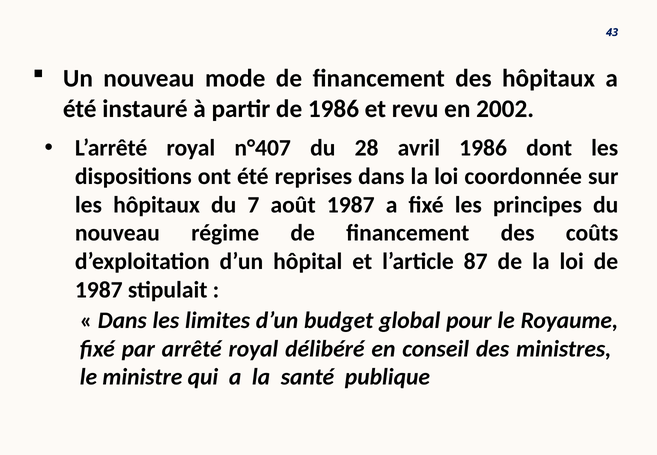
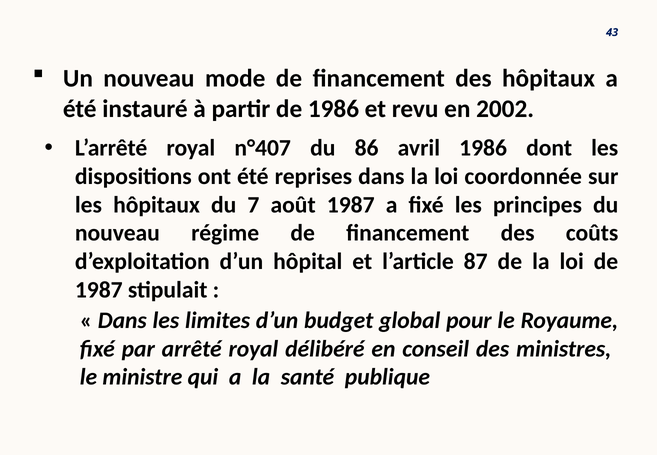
28: 28 -> 86 (367, 148)
